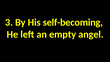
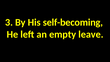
angel: angel -> leave (91, 34)
